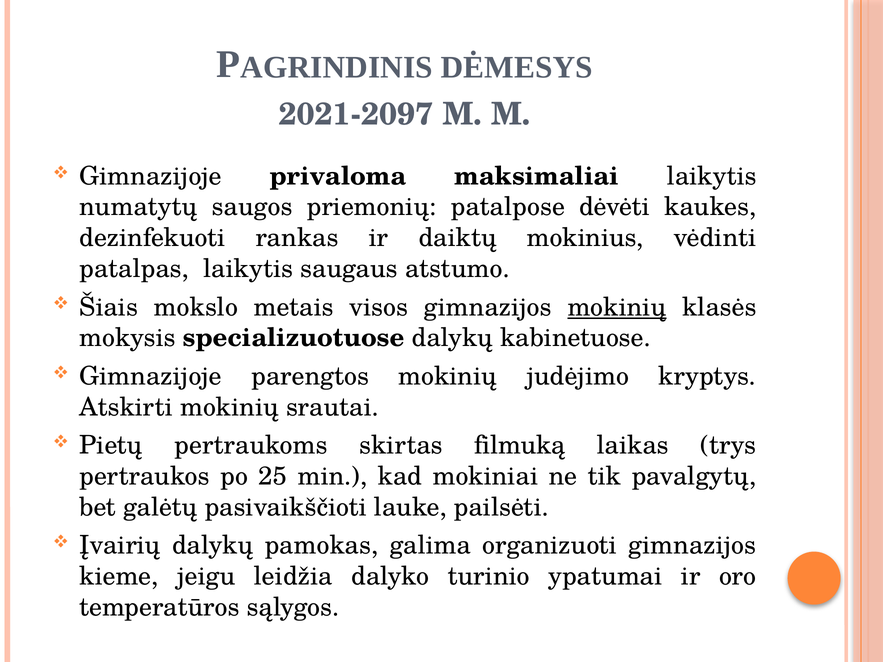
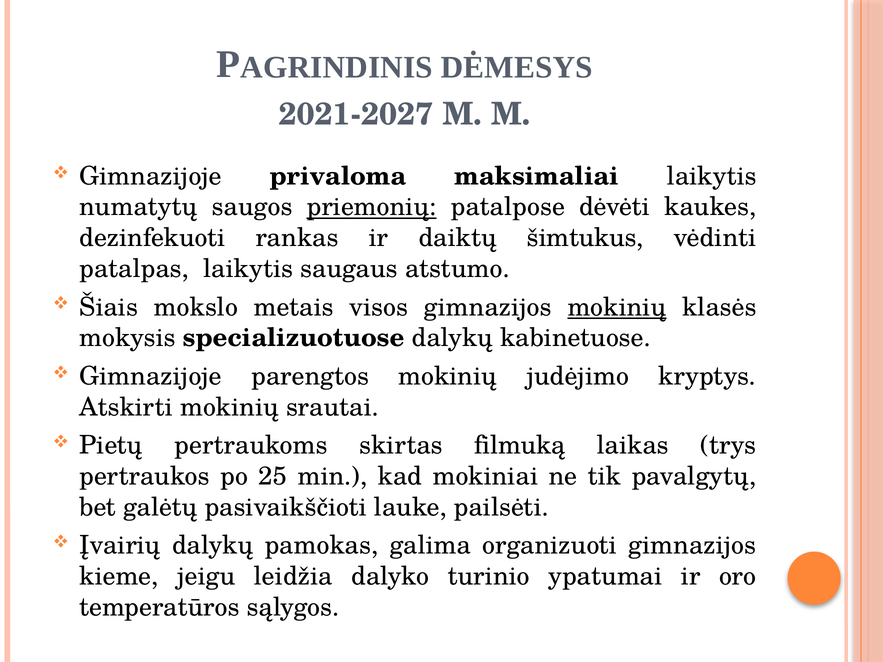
2021-2097: 2021-2097 -> 2021-2027 (356, 114)
priemonių underline: none -> present (372, 207)
mokinius: mokinius -> šimtukus (585, 238)
